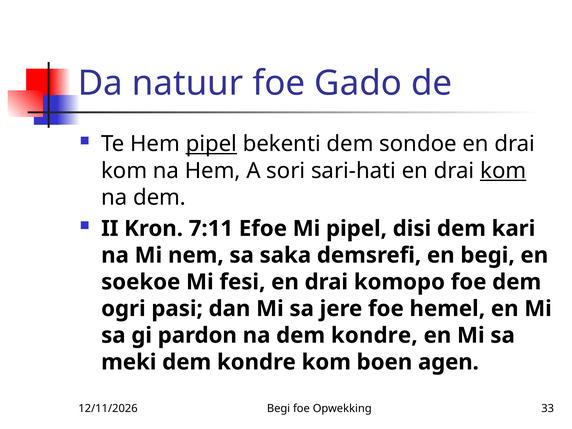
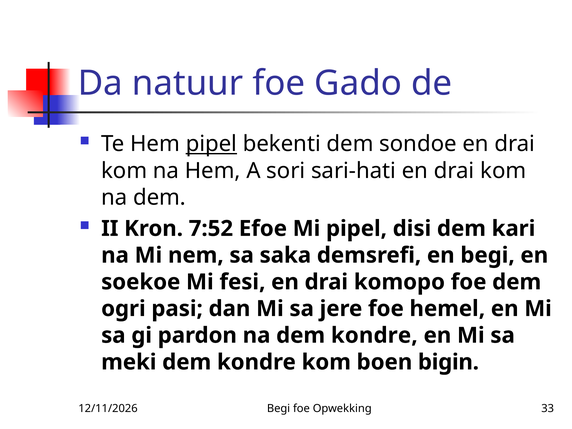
kom underline: present -> none (503, 171)
7:11: 7:11 -> 7:52 (211, 229)
agen: agen -> bigin (448, 362)
